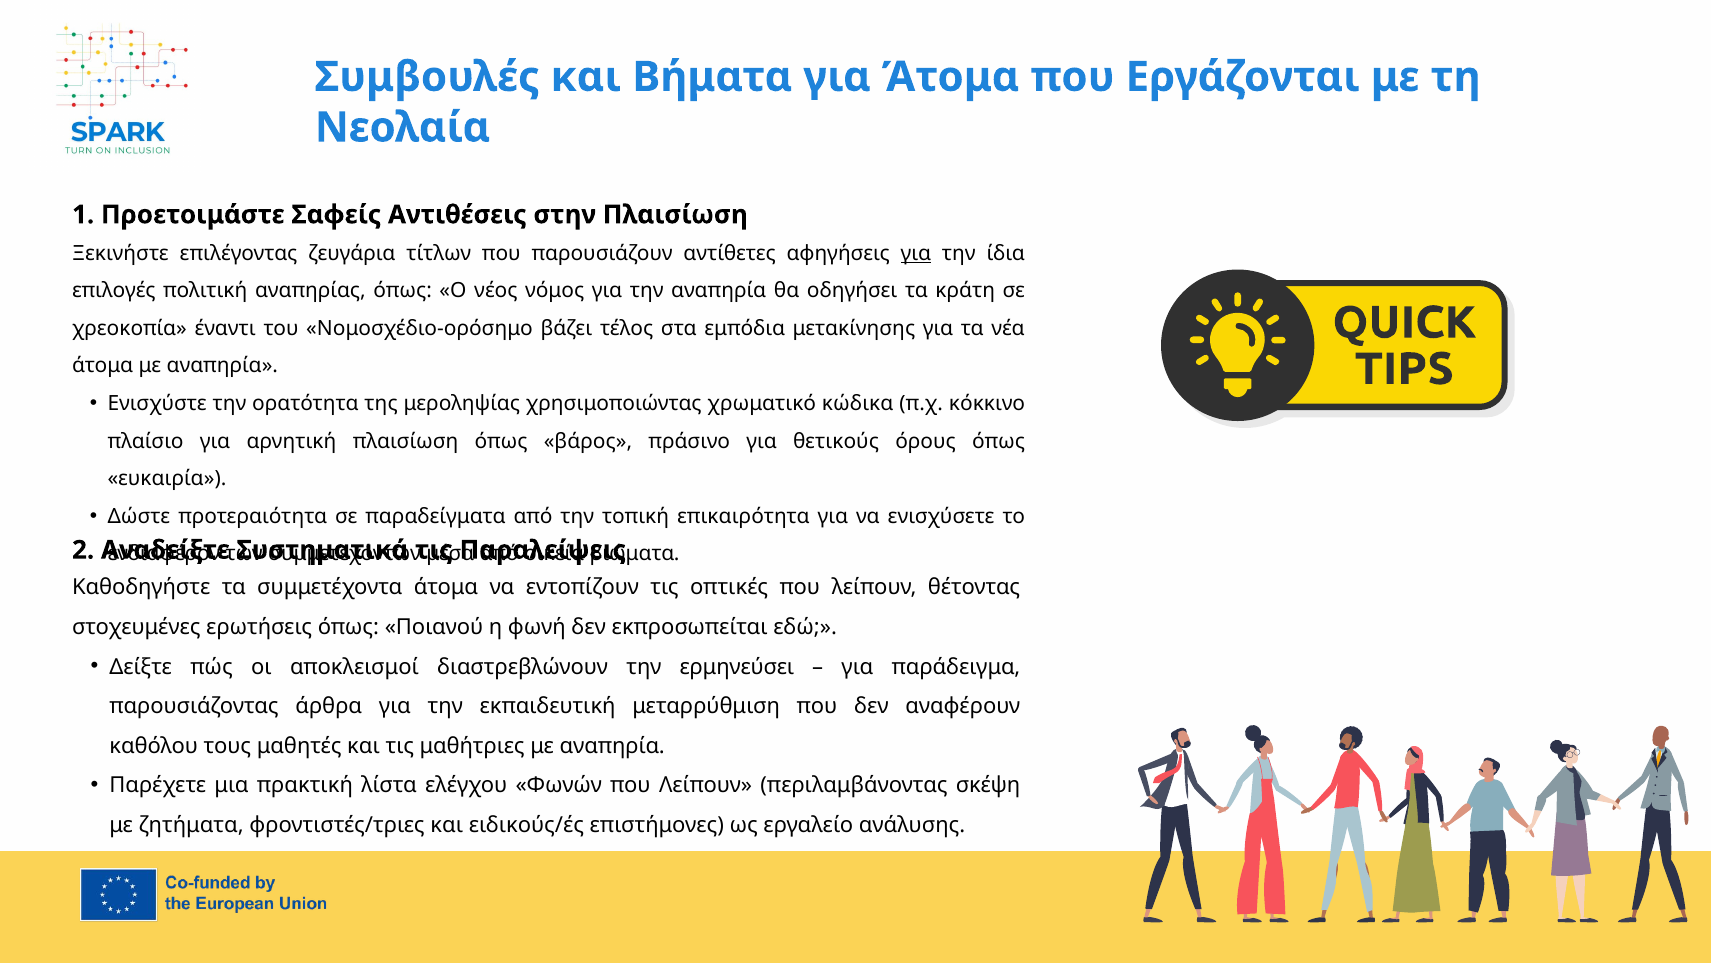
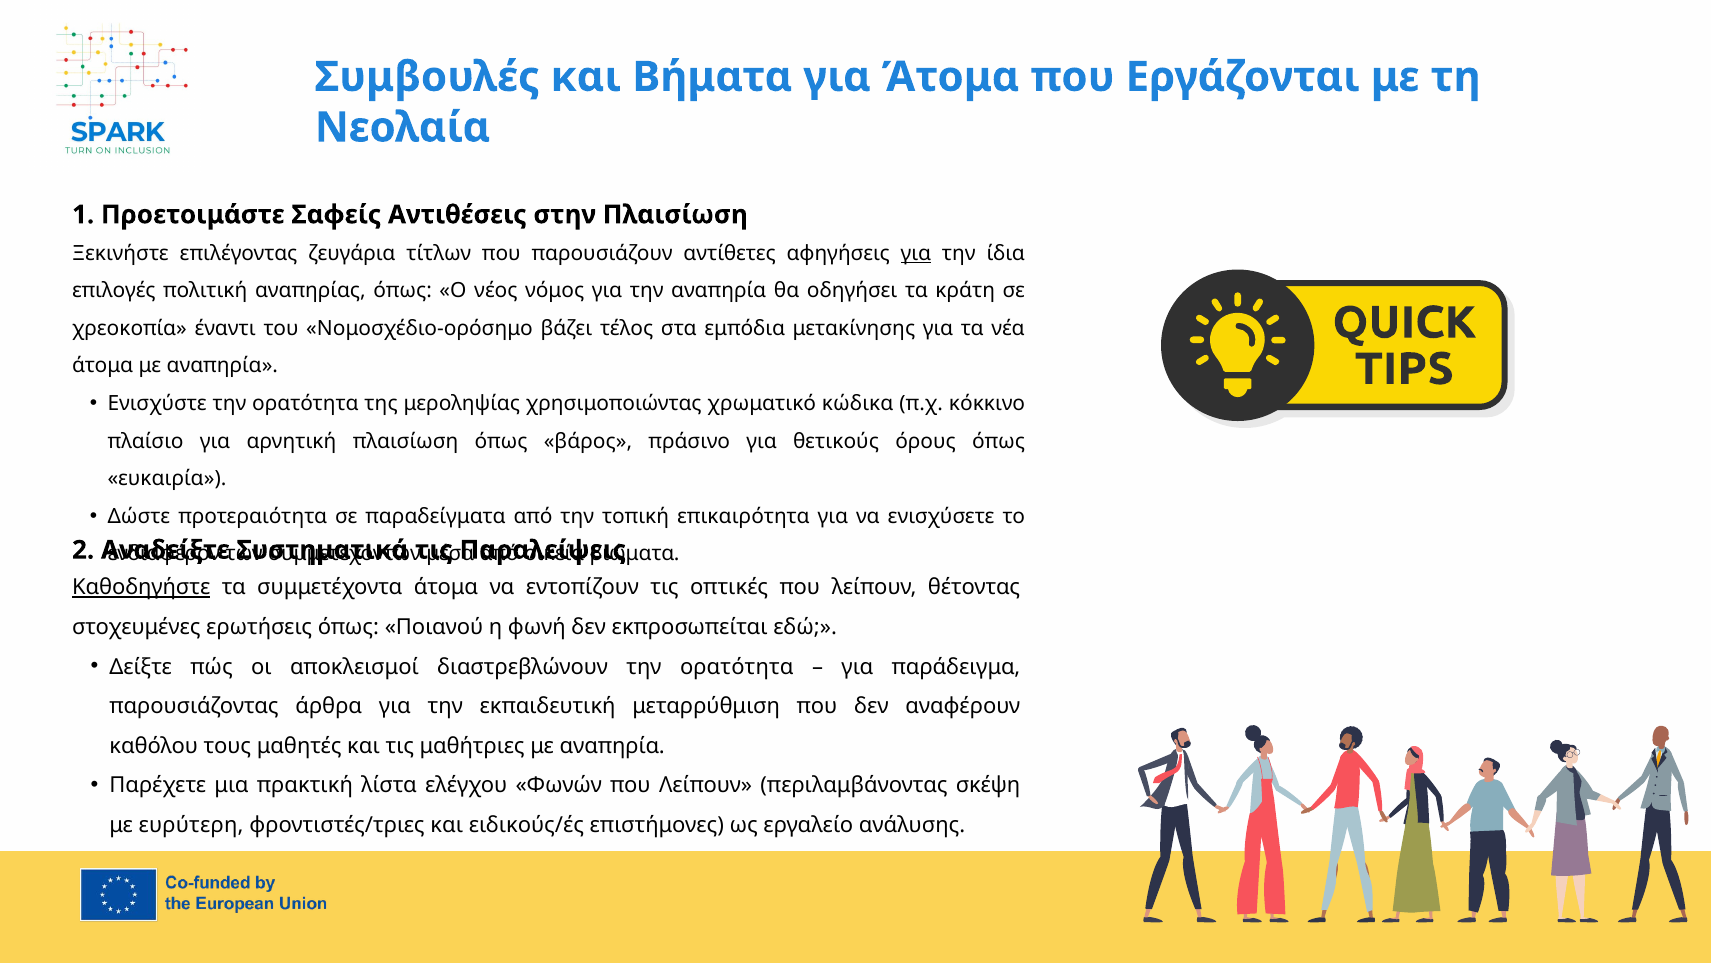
Καθοδηγήστε underline: none -> present (141, 587)
διαστρεβλώνουν την ερμηνεύσει: ερμηνεύσει -> ορατότητα (737, 666)
ζητήματα: ζητήματα -> ευρύτερη (191, 825)
